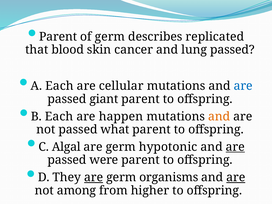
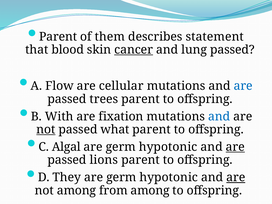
of germ: germ -> them (110, 37)
replicated: replicated -> statement (215, 37)
cancer underline: none -> present (134, 50)
A Each: Each -> Flow (59, 86)
giant: giant -> trees (104, 99)
B Each: Each -> With (59, 116)
happen: happen -> fixation (121, 116)
and colour: orange -> blue (219, 116)
not underline: none -> present (46, 130)
were: were -> lions (104, 160)
are underline: present -> none (94, 177)
organisms: organisms -> hypotonic (169, 177)
from higher: higher -> among (150, 190)
